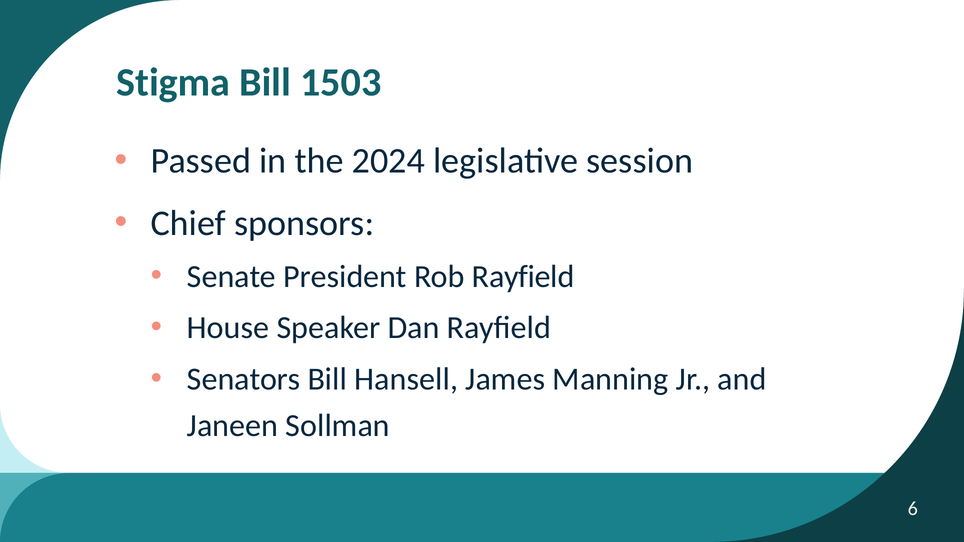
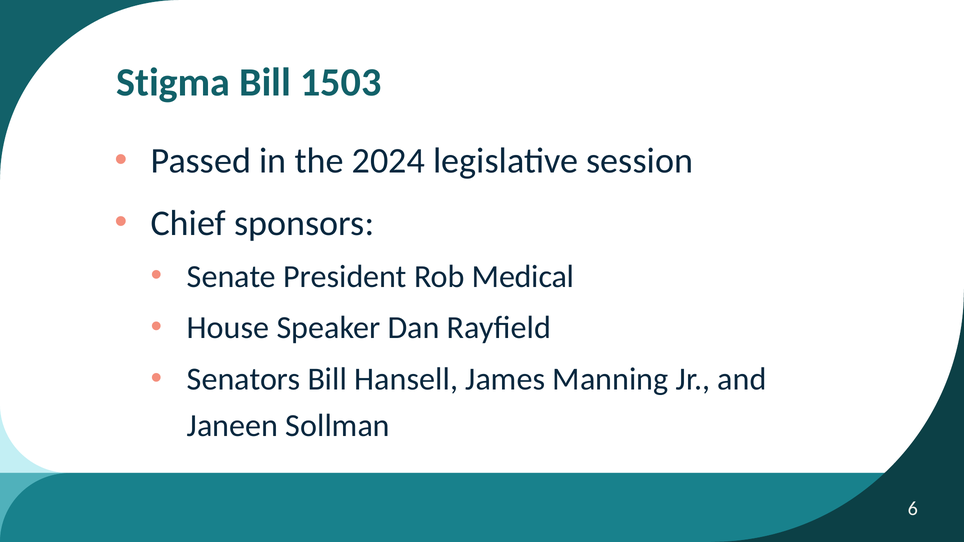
Rob Rayfield: Rayfield -> Medical (523, 277)
